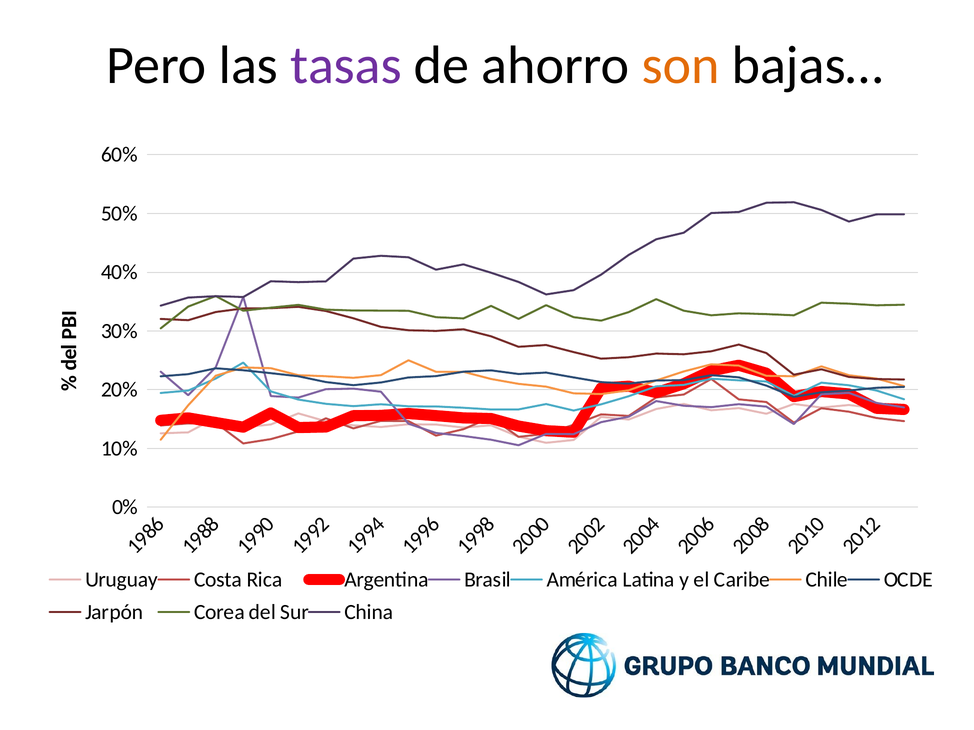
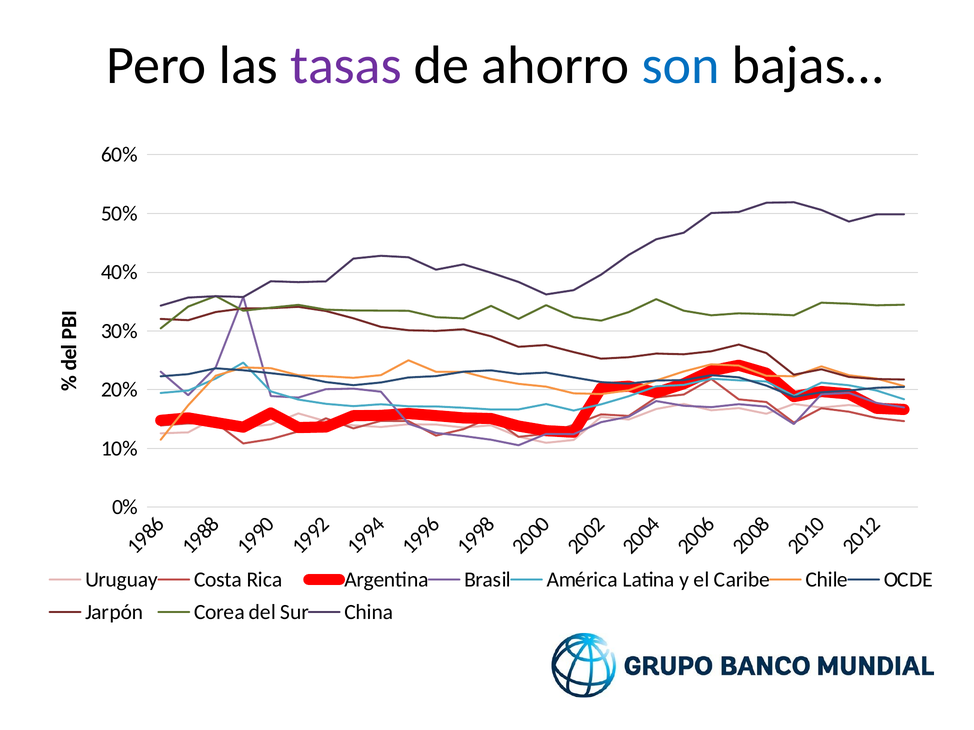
son colour: orange -> blue (681, 65)
